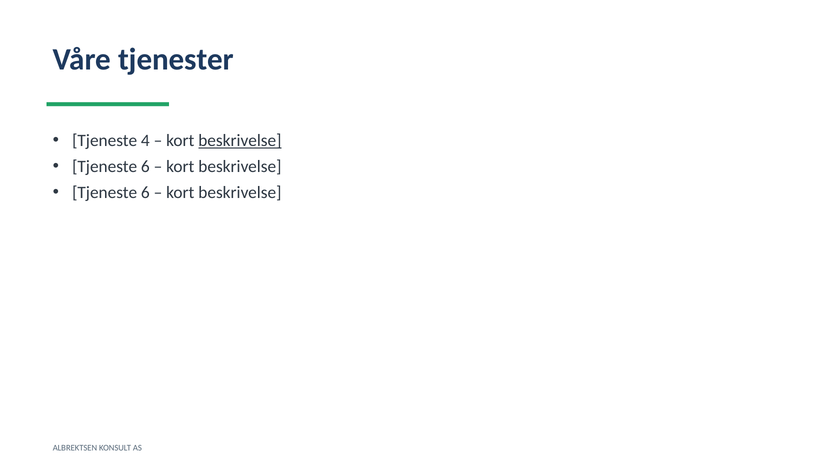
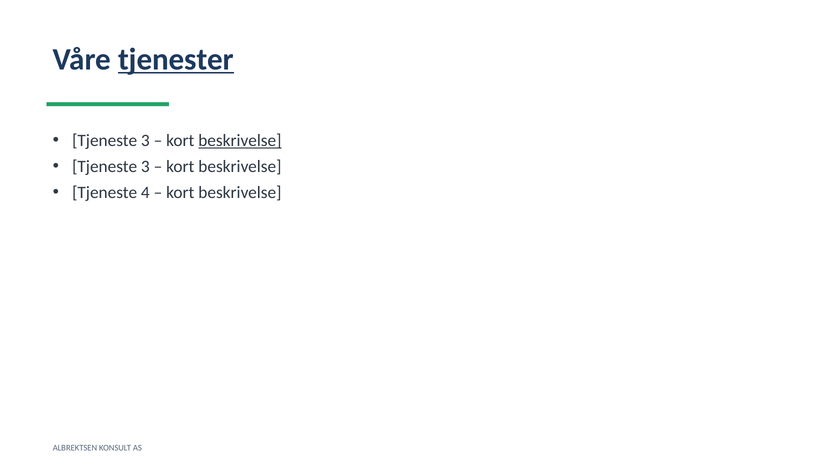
tjenester underline: none -> present (176, 59)
4: 4 -> 3 (145, 140)
6: 6 -> 3 (145, 166)
6: 6 -> 4 (145, 192)
